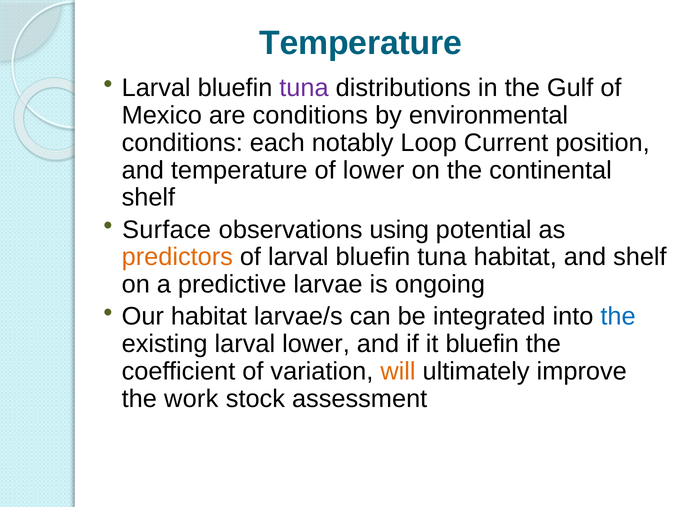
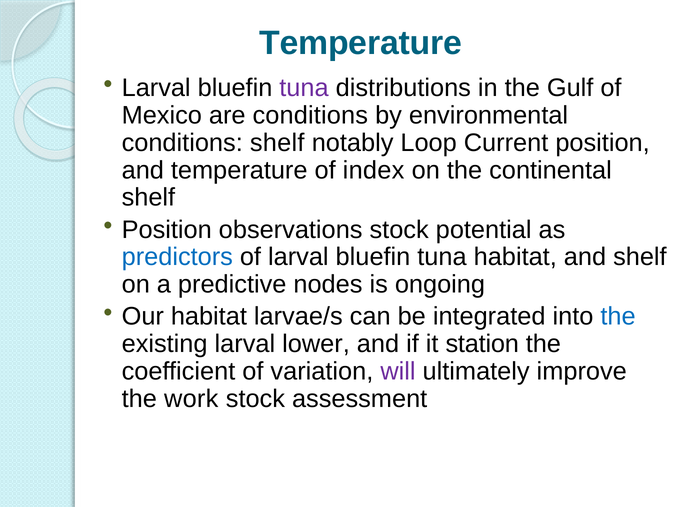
conditions each: each -> shelf (277, 143)
of lower: lower -> index (374, 170)
Surface: Surface -> Position (167, 230)
observations using: using -> stock (399, 230)
predictors colour: orange -> blue (177, 257)
larvae: larvae -> nodes (328, 284)
it bluefin: bluefin -> station (482, 344)
will colour: orange -> purple (398, 371)
